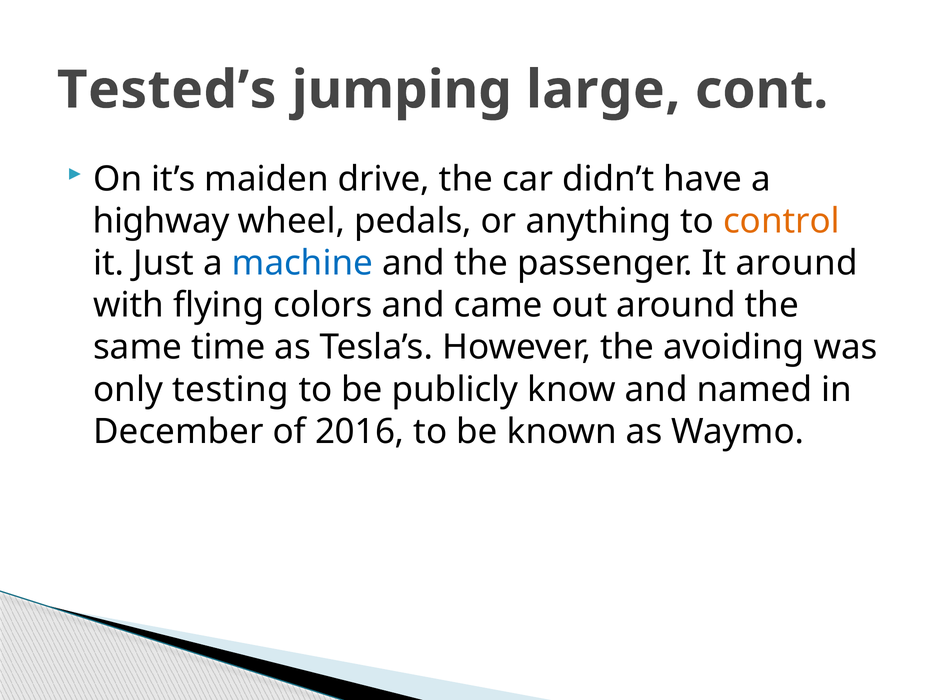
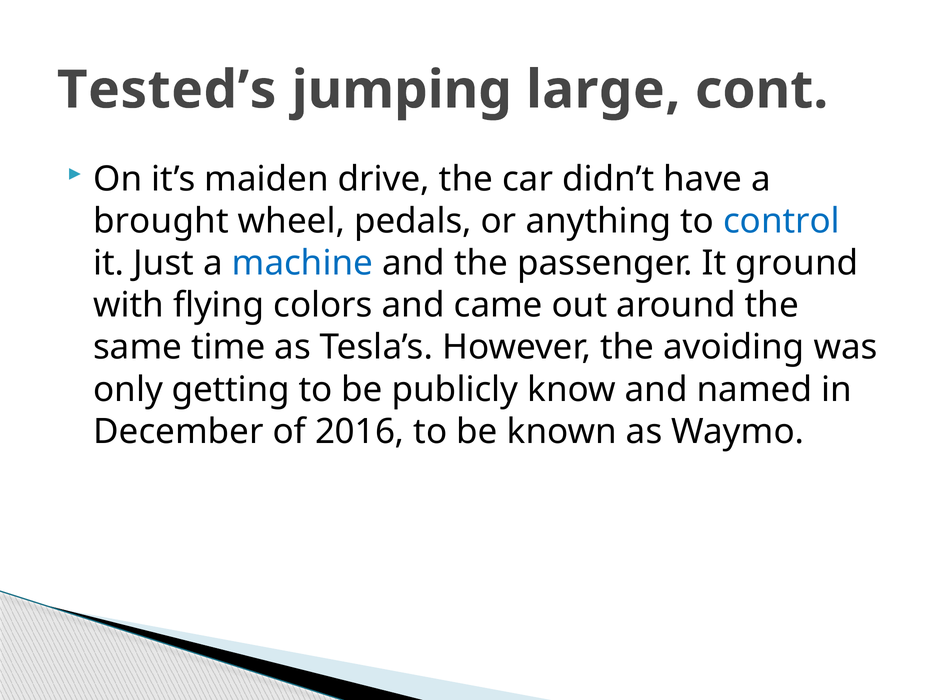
highway: highway -> brought (161, 221)
control colour: orange -> blue (781, 221)
It around: around -> ground (797, 264)
testing: testing -> getting (231, 390)
